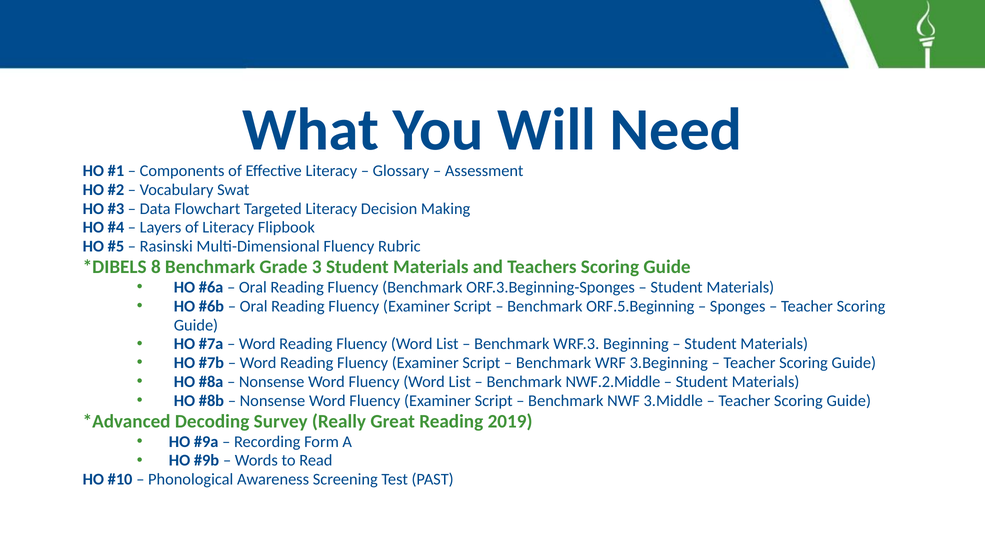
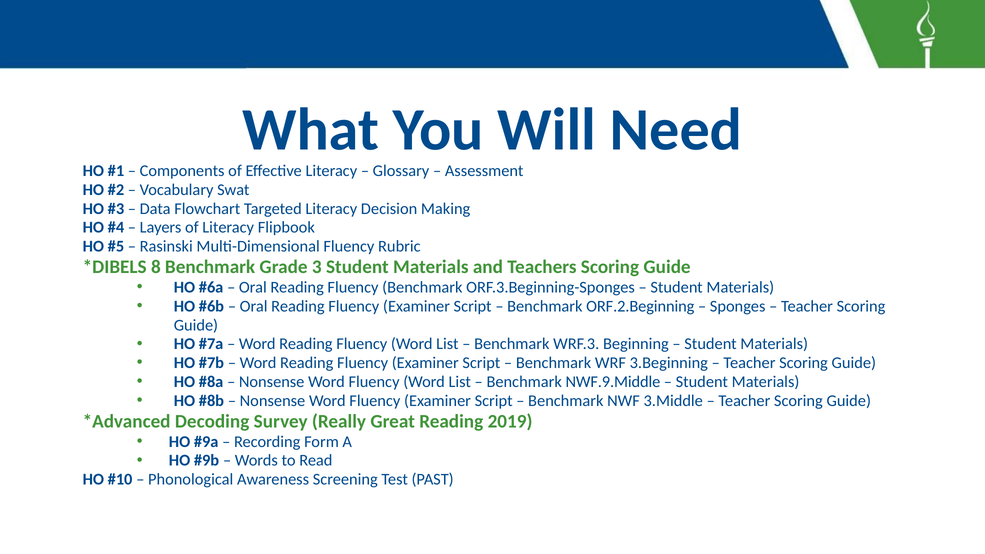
ORF.5.Beginning: ORF.5.Beginning -> ORF.2.Beginning (640, 306)
NWF.2.Middle: NWF.2.Middle -> NWF.9.Middle (613, 382)
